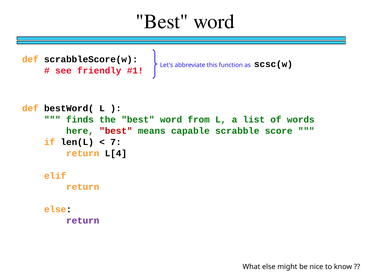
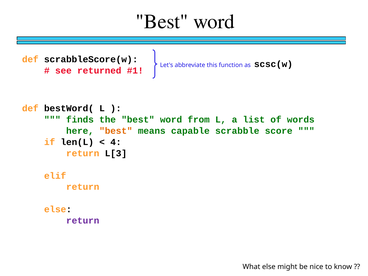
friendly: friendly -> returned (99, 70)
best colour: red -> orange (116, 131)
7: 7 -> 4 (116, 142)
L[4: L[4 -> L[3 (116, 153)
